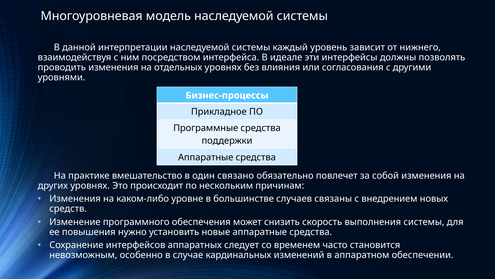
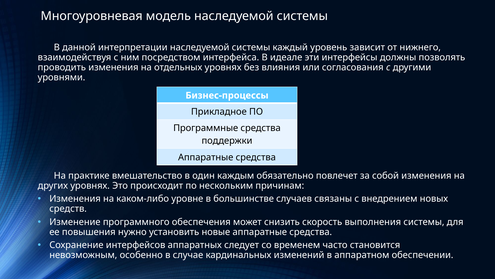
связано: связано -> каждым (236, 175)
